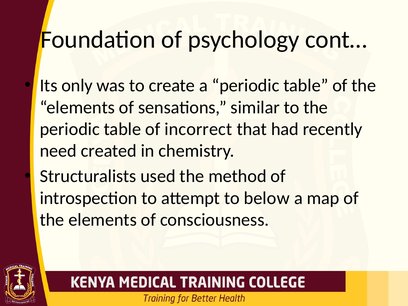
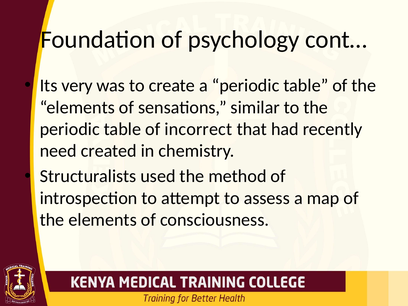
only: only -> very (77, 86)
below: below -> assess (267, 198)
